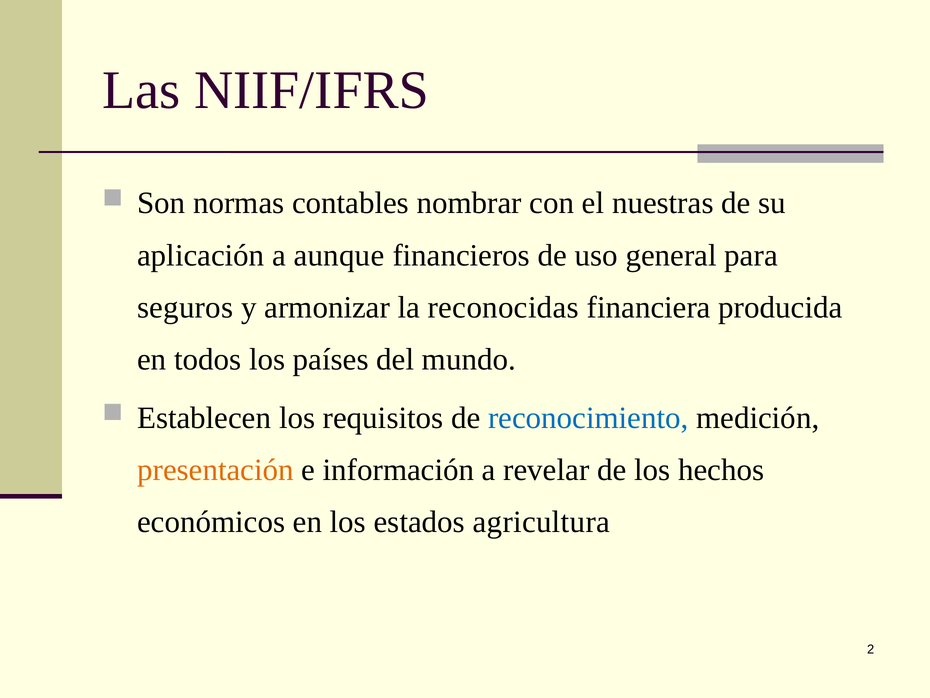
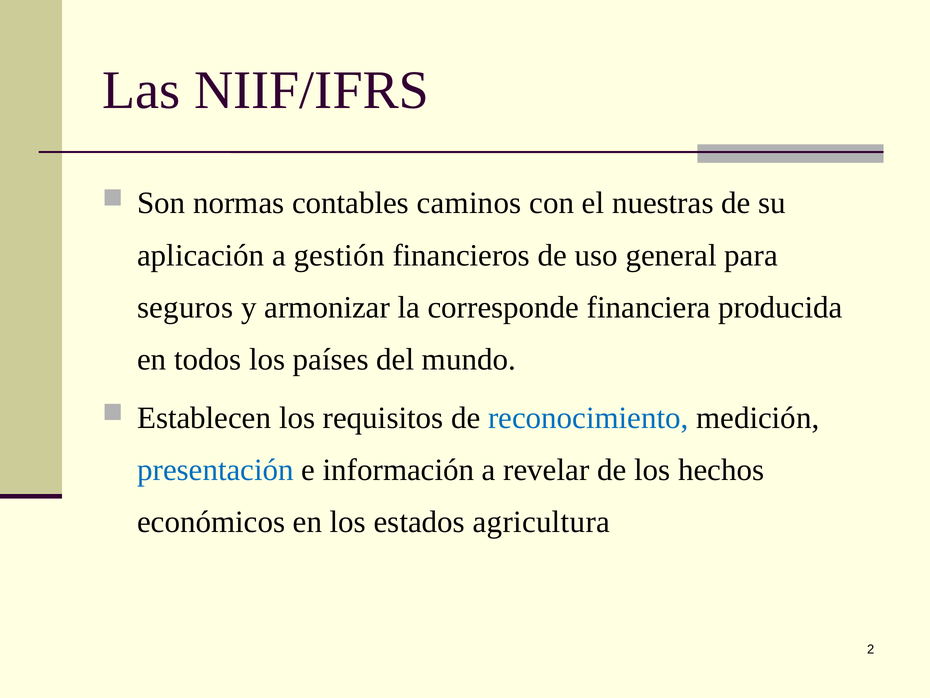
nombrar: nombrar -> caminos (469, 203)
aunque: aunque -> gestión (339, 255)
reconocidas: reconocidas -> corresponde (503, 307)
presentación colour: orange -> blue (215, 470)
